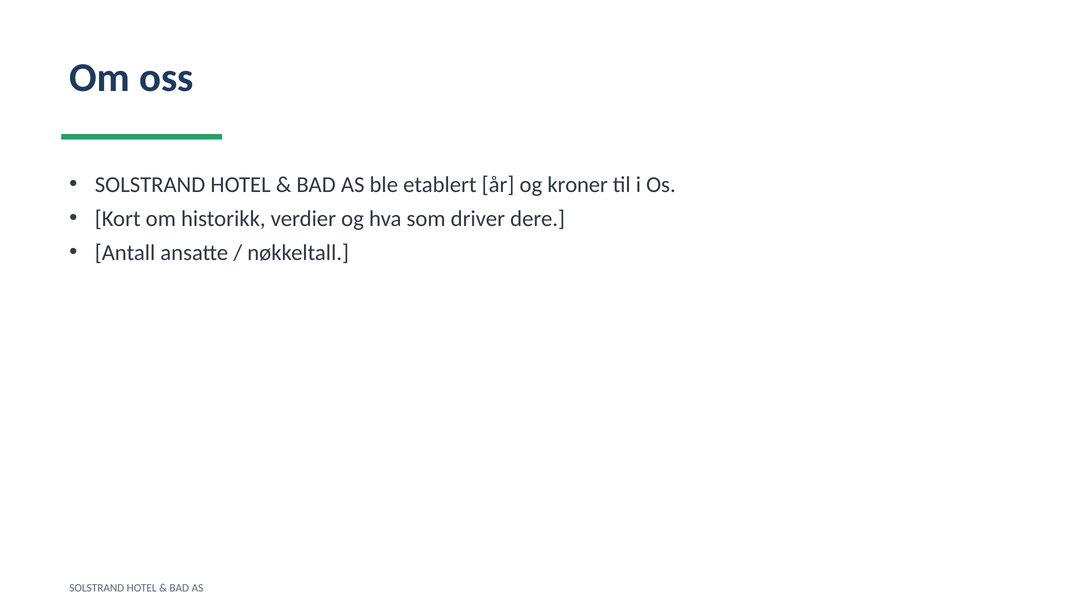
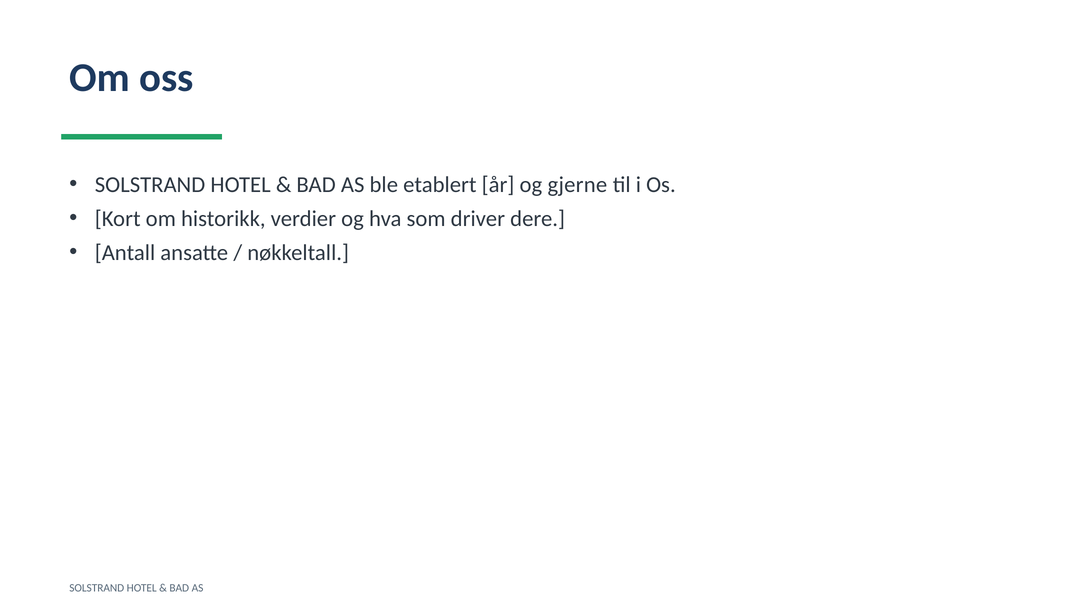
kroner: kroner -> gjerne (577, 184)
